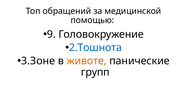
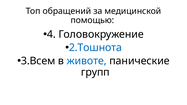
9: 9 -> 4 (51, 34)
3.Зоне: 3.Зоне -> 3.Всем (38, 61)
животе colour: orange -> blue (87, 61)
